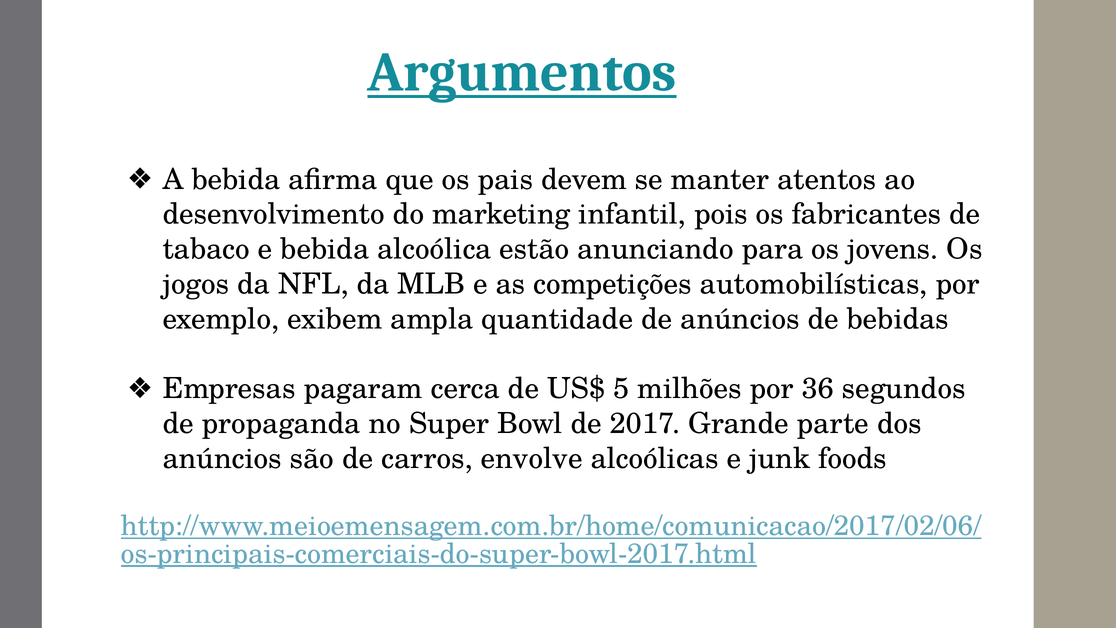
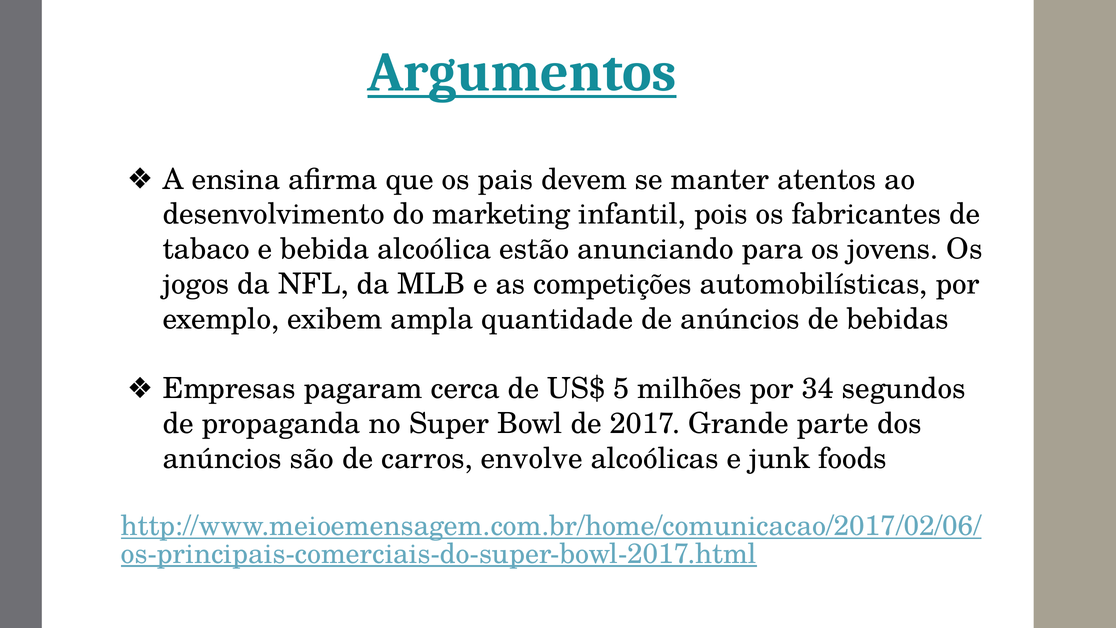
A bebida: bebida -> ensina (236, 179)
36: 36 -> 34 (818, 389)
